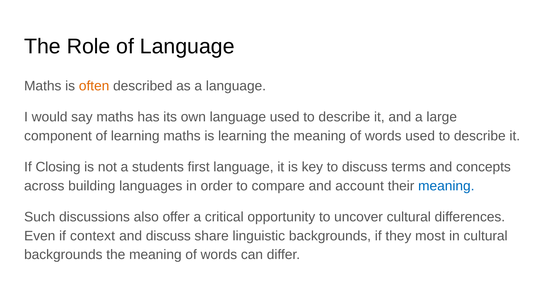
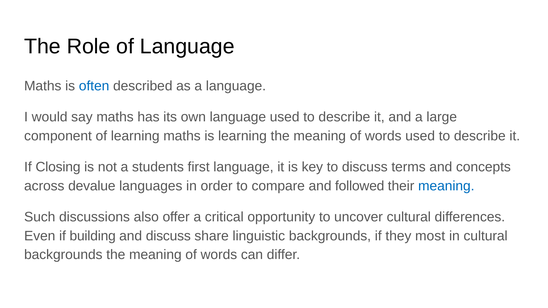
often colour: orange -> blue (94, 86)
building: building -> devalue (92, 186)
account: account -> followed (360, 186)
context: context -> building (93, 236)
